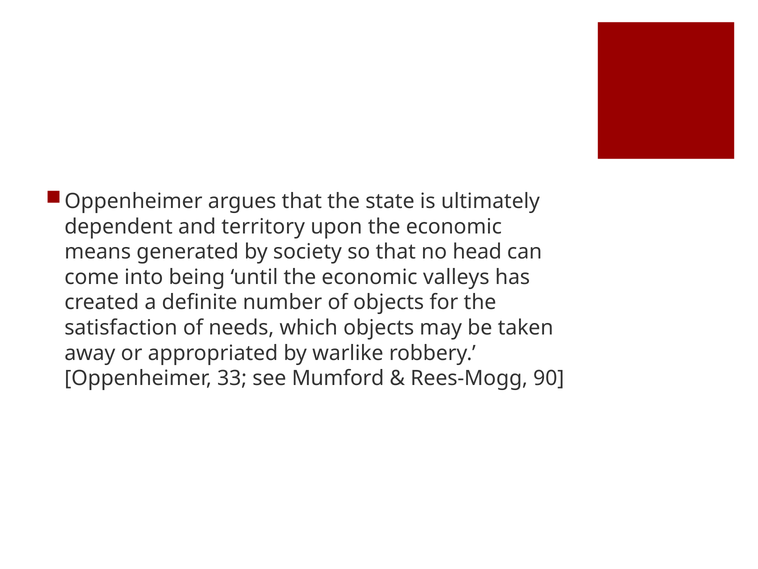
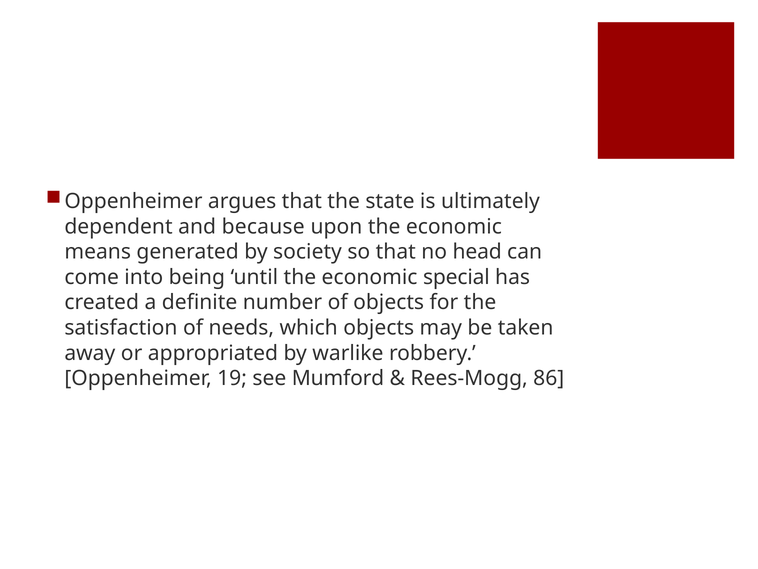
territory: territory -> because (263, 226)
valleys: valleys -> special (456, 277)
33: 33 -> 19 (232, 378)
90: 90 -> 86 (549, 378)
